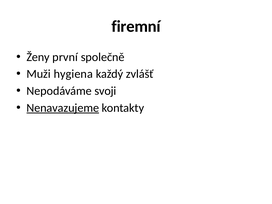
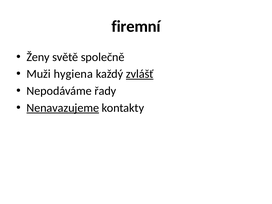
první: první -> světě (65, 57)
zvlášť underline: none -> present (140, 74)
svoji: svoji -> řady (105, 91)
